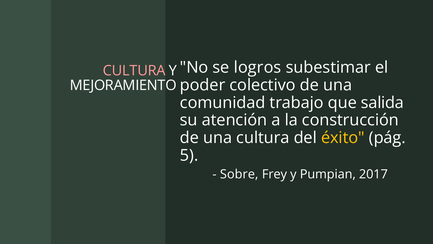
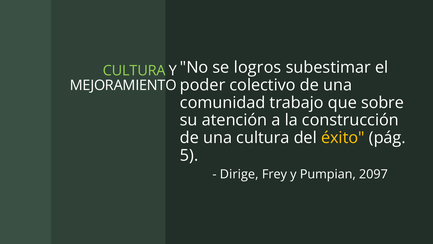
CULTURA colour: pink -> light green (134, 71)
salida: salida -> sobre (382, 103)
Sobre: Sobre -> Dirige (239, 174)
2017: 2017 -> 2097 (373, 174)
